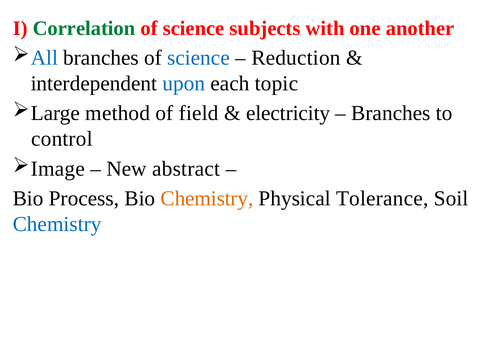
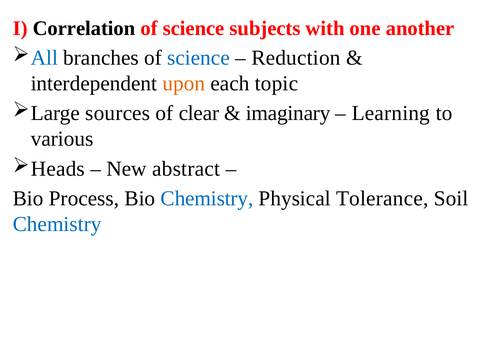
Correlation colour: green -> black (84, 28)
upon colour: blue -> orange (184, 83)
method: method -> sources (118, 113)
field: field -> clear (199, 113)
electricity: electricity -> imaginary (288, 113)
Branches: Branches -> Learning (391, 113)
control: control -> various (62, 139)
Image: Image -> Heads (58, 168)
Chemistry colour: orange -> blue (207, 198)
